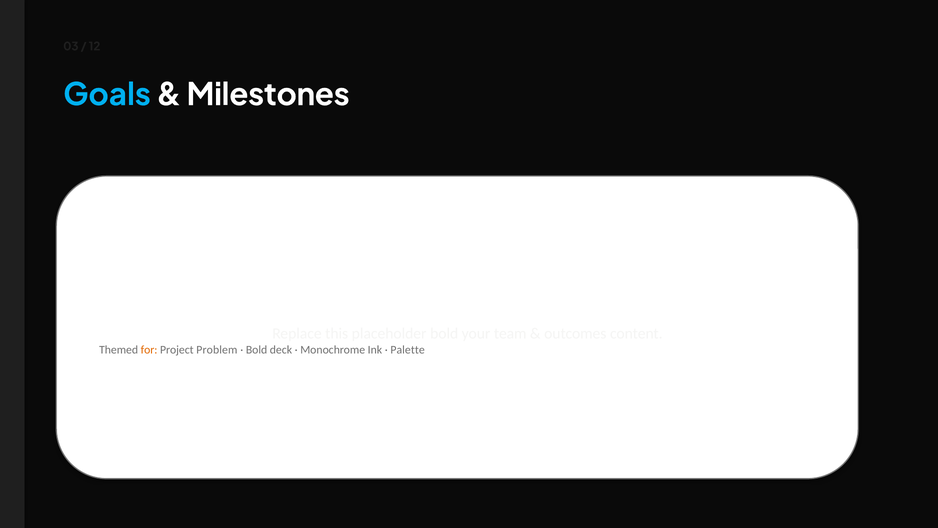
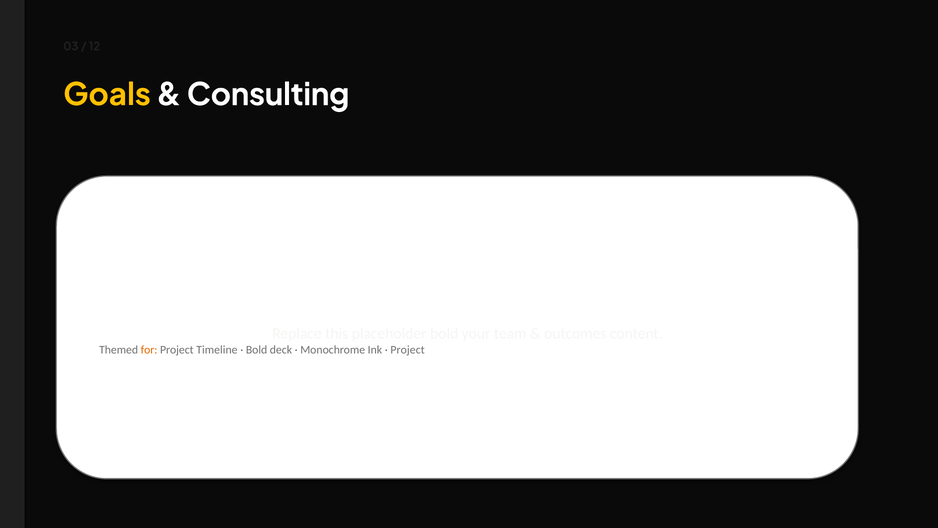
Goals colour: light blue -> yellow (107, 95)
Milestones: Milestones -> Consulting (268, 95)
Problem: Problem -> Timeline (217, 350)
Palette: Palette -> Project (408, 350)
